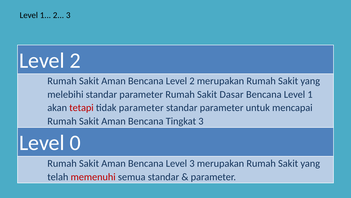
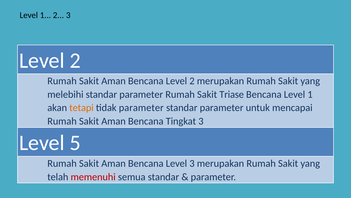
Dasar: Dasar -> Triase (232, 94)
tetapi colour: red -> orange (81, 108)
0: 0 -> 5 (75, 143)
